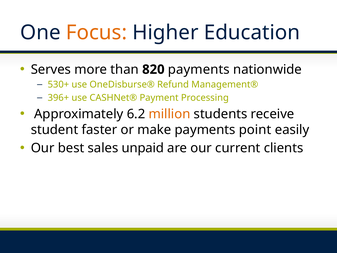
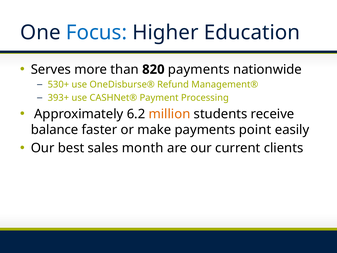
Focus colour: orange -> blue (97, 33)
396+: 396+ -> 393+ (58, 98)
student: student -> balance (55, 130)
unpaid: unpaid -> month (143, 148)
